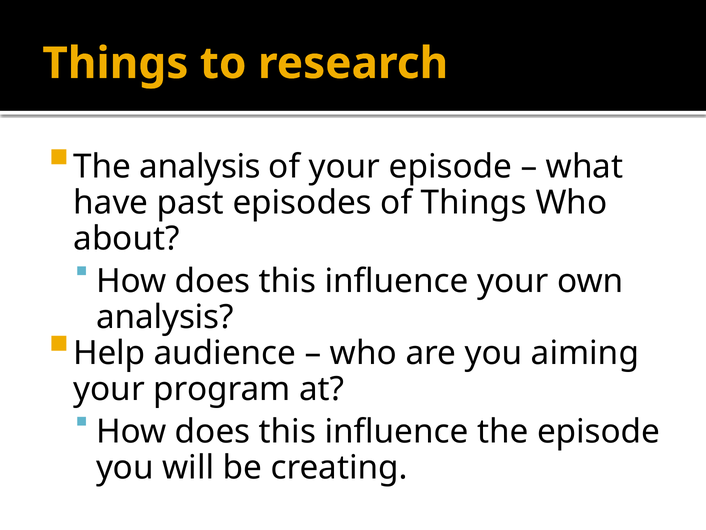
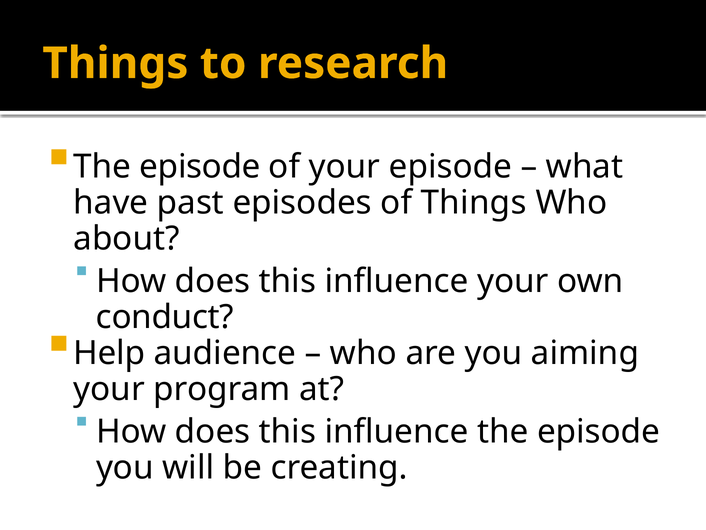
analysis: analysis -> episode (200, 166)
analysis: analysis -> conduct (165, 317)
